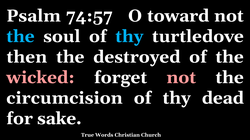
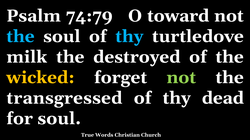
74:57: 74:57 -> 74:79 (89, 16)
then: then -> milk (27, 57)
wicked colour: pink -> yellow (40, 78)
not colour: pink -> light green (181, 78)
circumcision: circumcision -> transgressed (64, 98)
for sake: sake -> soul (59, 119)
